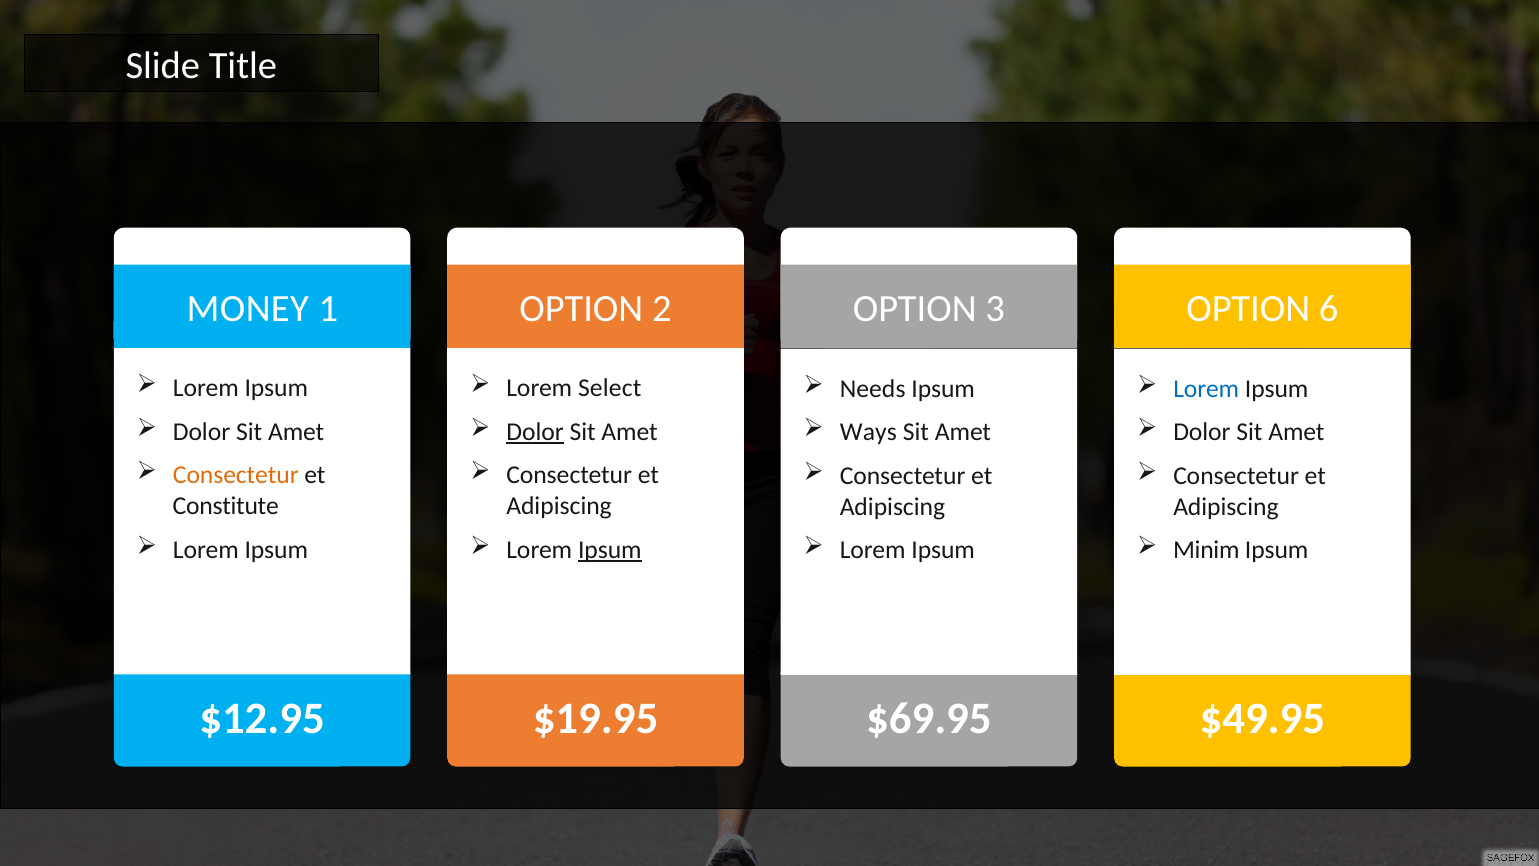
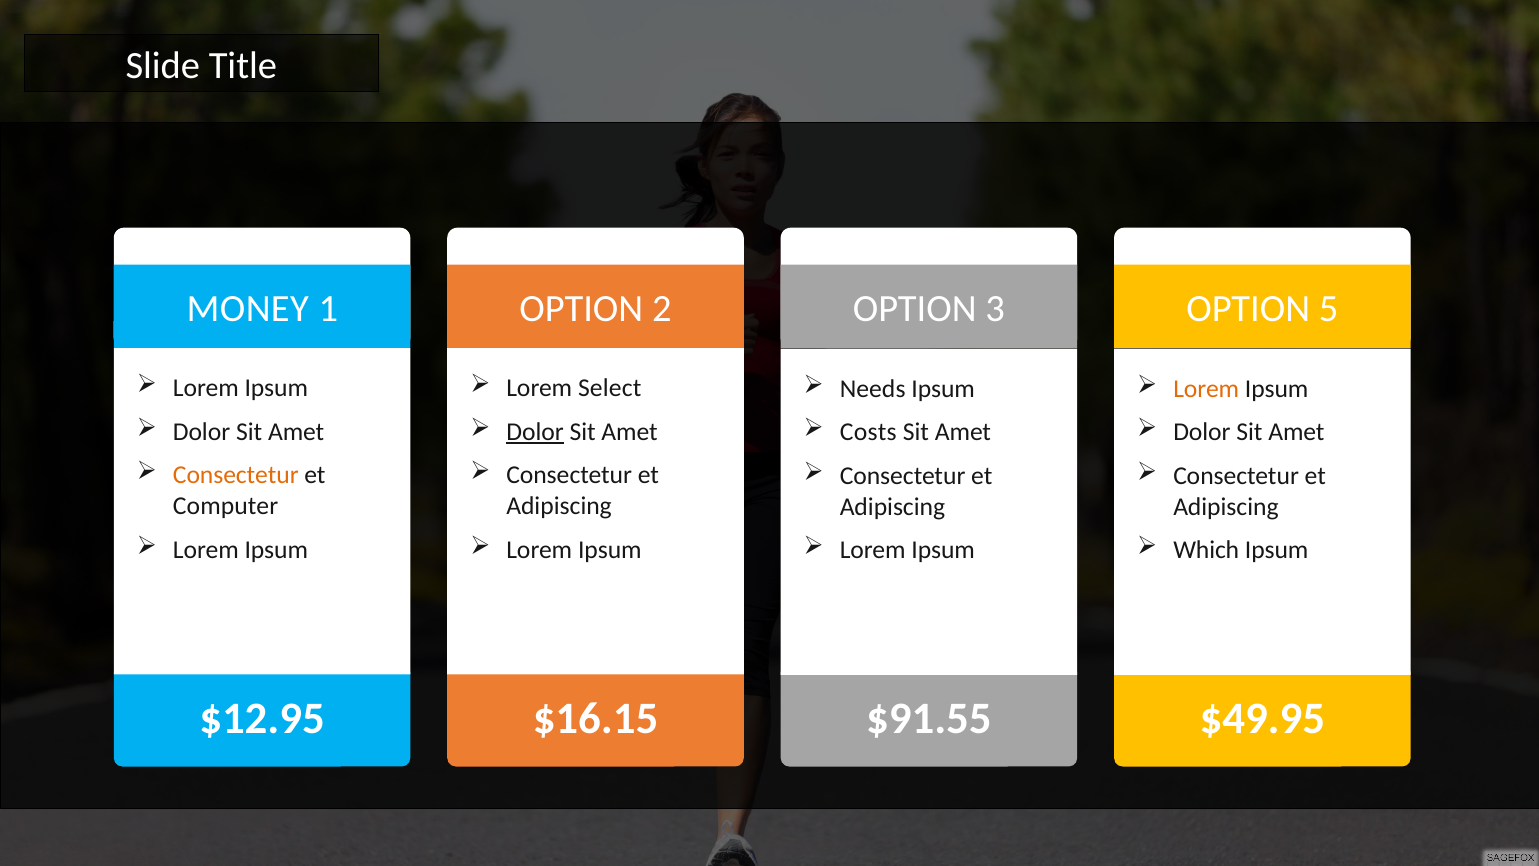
6: 6 -> 5 (1329, 309)
Lorem colour: blue -> orange (1206, 389)
Ways: Ways -> Costs (868, 432)
Constitute: Constitute -> Computer (226, 506)
Ipsum underline: present -> none (610, 550)
Minim: Minim -> Which (1206, 550)
$19.95: $19.95 -> $16.15 (595, 718)
$69.95: $69.95 -> $91.55 (929, 718)
